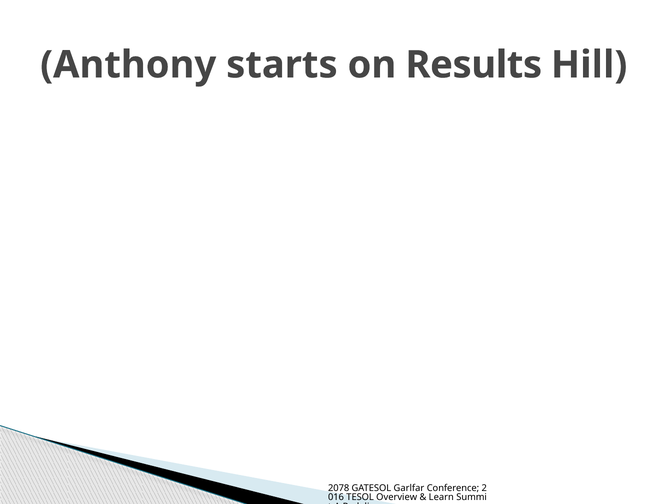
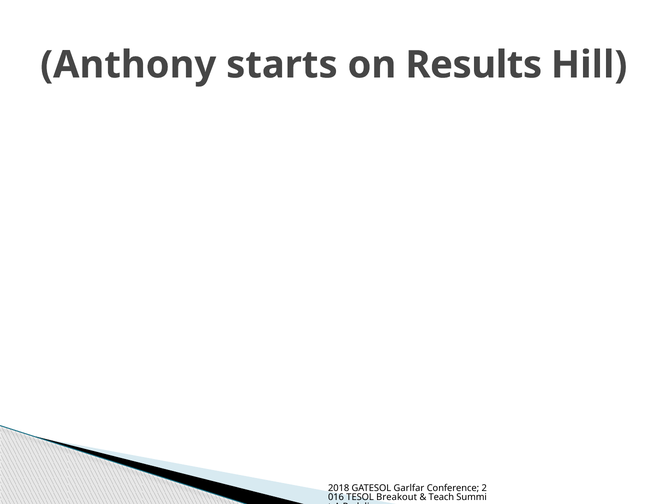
2078: 2078 -> 2018 (339, 487)
Overview: Overview -> Breakout (397, 497)
Learn: Learn -> Teach (441, 497)
